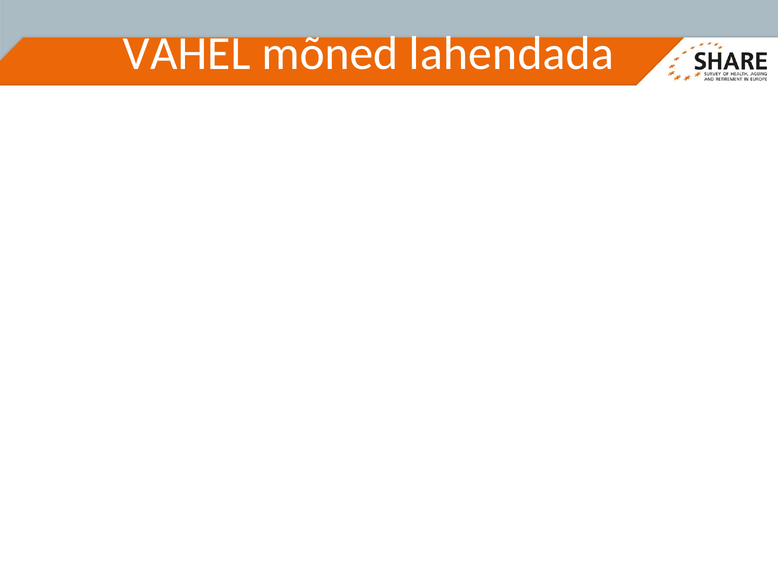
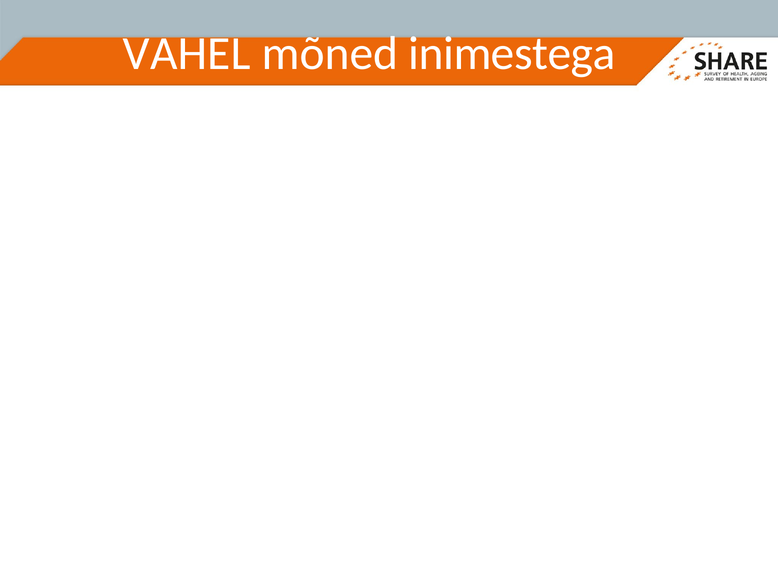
lahendada: lahendada -> inimestega (512, 54)
